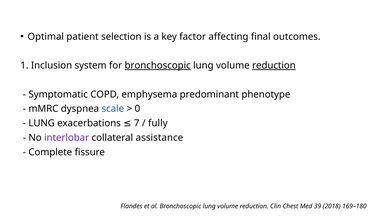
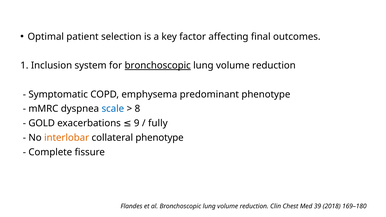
reduction underline: present -> none (274, 66)
0: 0 -> 8 (137, 109)
LUNG: LUNG -> GOLD (42, 123)
7: 7 -> 9 (137, 123)
interlobar colour: purple -> orange (67, 138)
collateral assistance: assistance -> phenotype (160, 138)
